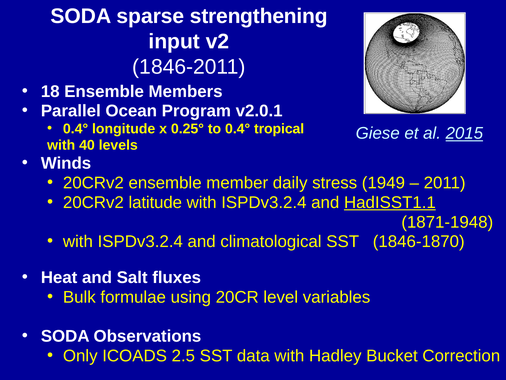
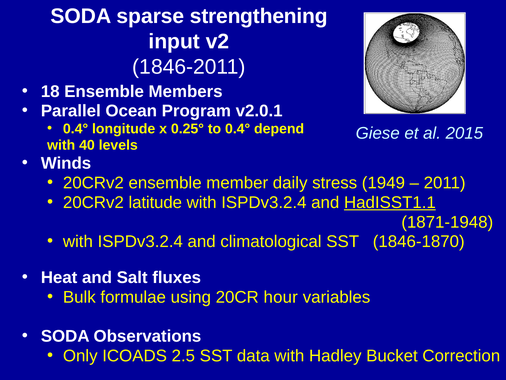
tropical: tropical -> depend (279, 129)
2015 underline: present -> none (464, 133)
level: level -> hour (281, 297)
